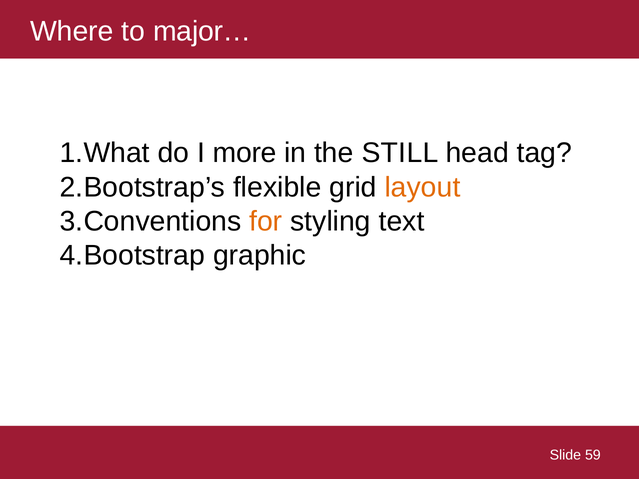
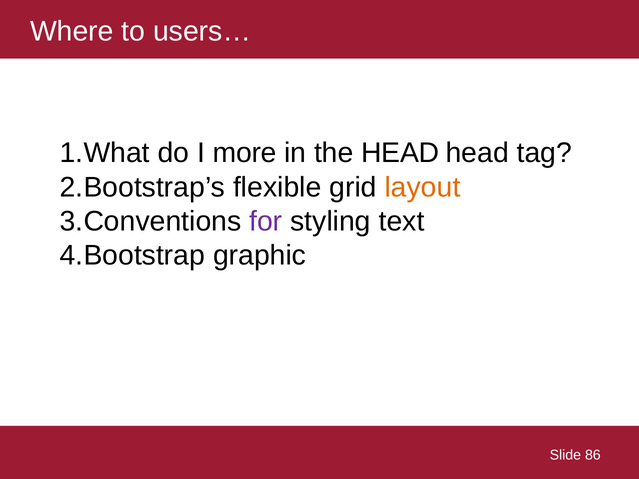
major…: major… -> users… (202, 31)
the STILL: STILL -> HEAD (400, 153)
for colour: orange -> purple (266, 221)
59: 59 -> 86 (593, 455)
